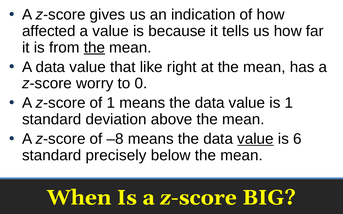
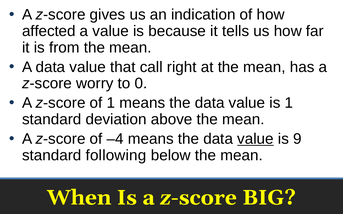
the underline: present -> none (94, 48)
like: like -> call (151, 67)
–8: –8 -> –4 (115, 139)
6: 6 -> 9 (297, 139)
precisely: precisely -> following (116, 156)
